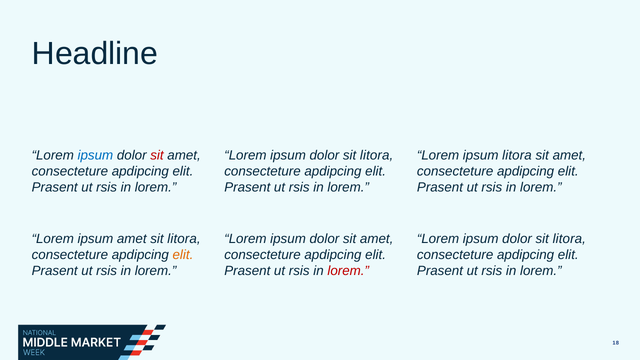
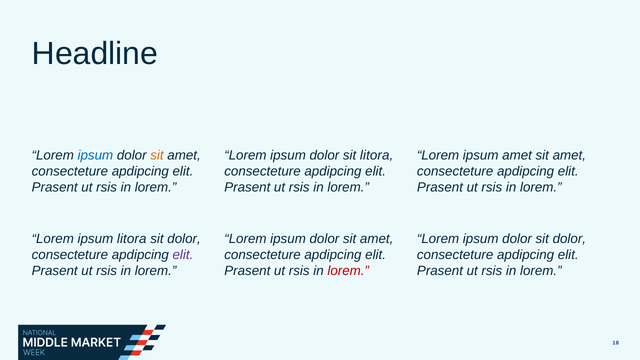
sit colour: red -> orange (157, 155)
ipsum litora: litora -> amet (517, 155)
ipsum amet: amet -> litora (132, 239)
litora: litora -> dolor (184, 239)
litora: litora -> dolor (569, 239)
elit colour: orange -> purple (183, 255)
